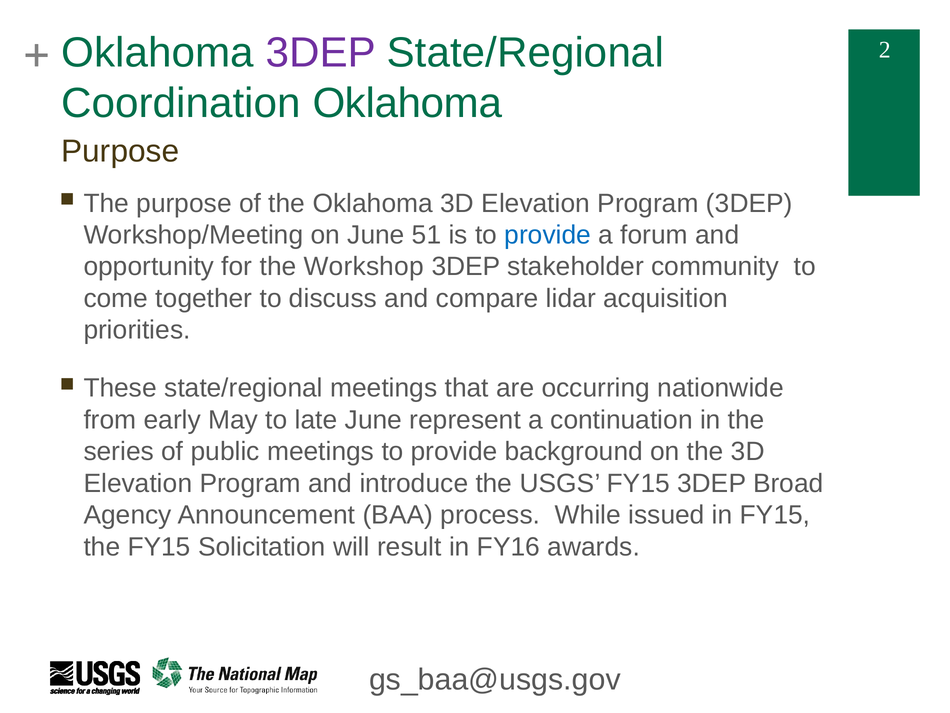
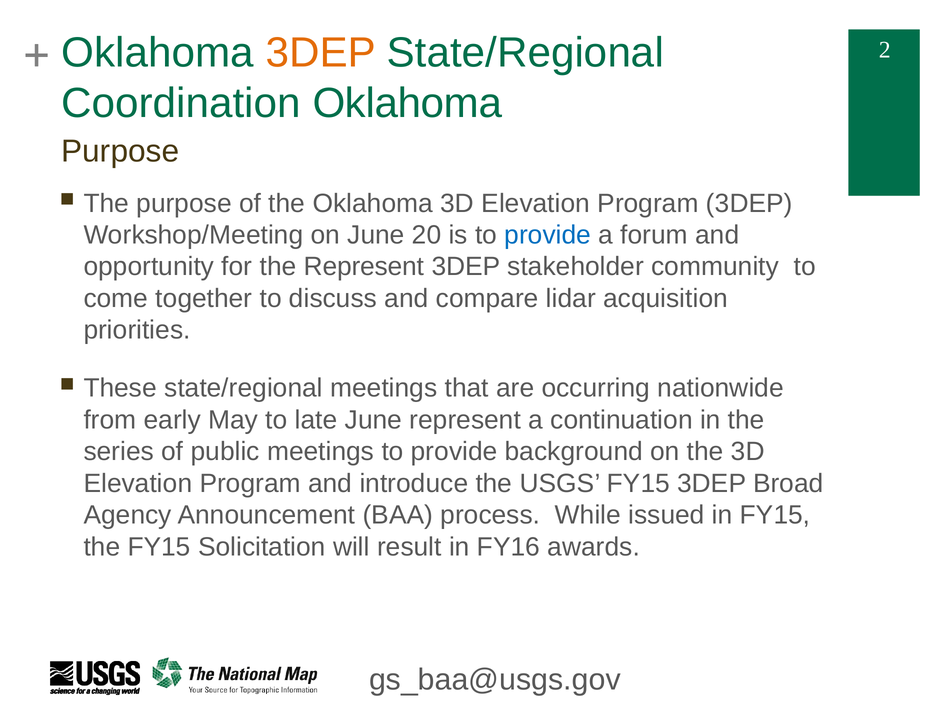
3DEP colour: purple -> orange (321, 53)
51: 51 -> 20 (427, 235)
the Workshop: Workshop -> Represent (364, 267)
